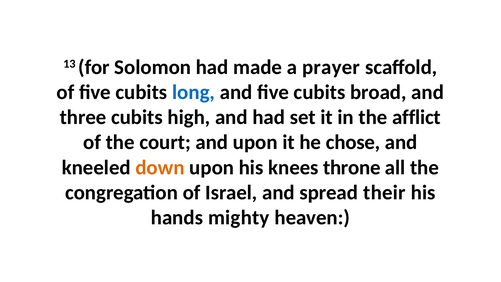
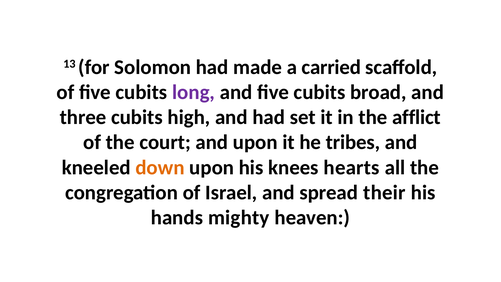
prayer: prayer -> carried (331, 67)
long colour: blue -> purple (194, 92)
chose: chose -> tribes (353, 142)
throne: throne -> hearts (352, 167)
